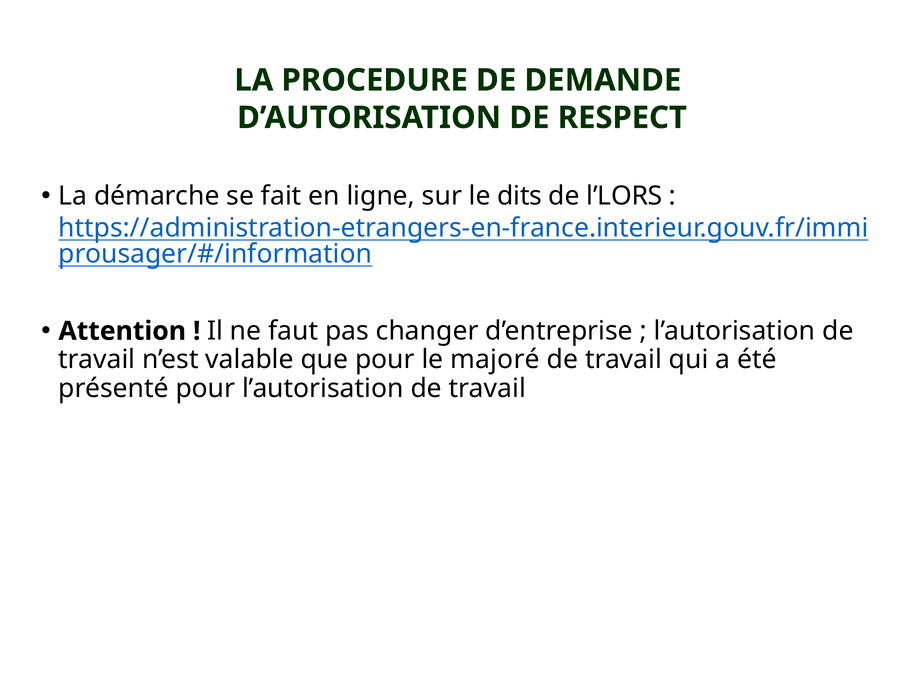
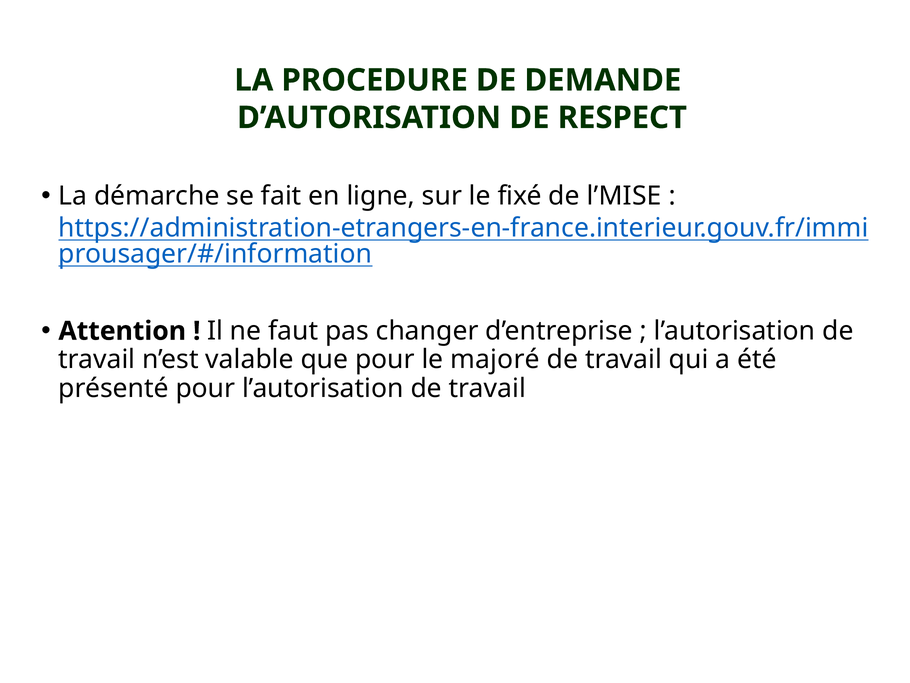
dits: dits -> fixé (520, 196)
l’LORS: l’LORS -> l’MISE (624, 196)
